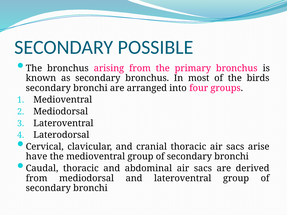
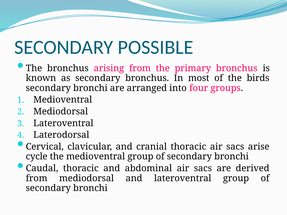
have: have -> cycle (37, 157)
